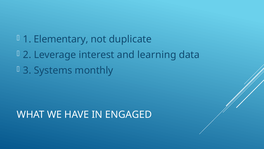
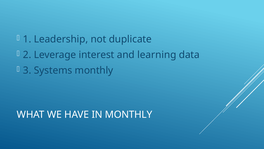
Elementary: Elementary -> Leadership (61, 39)
IN ENGAGED: ENGAGED -> MONTHLY (129, 114)
